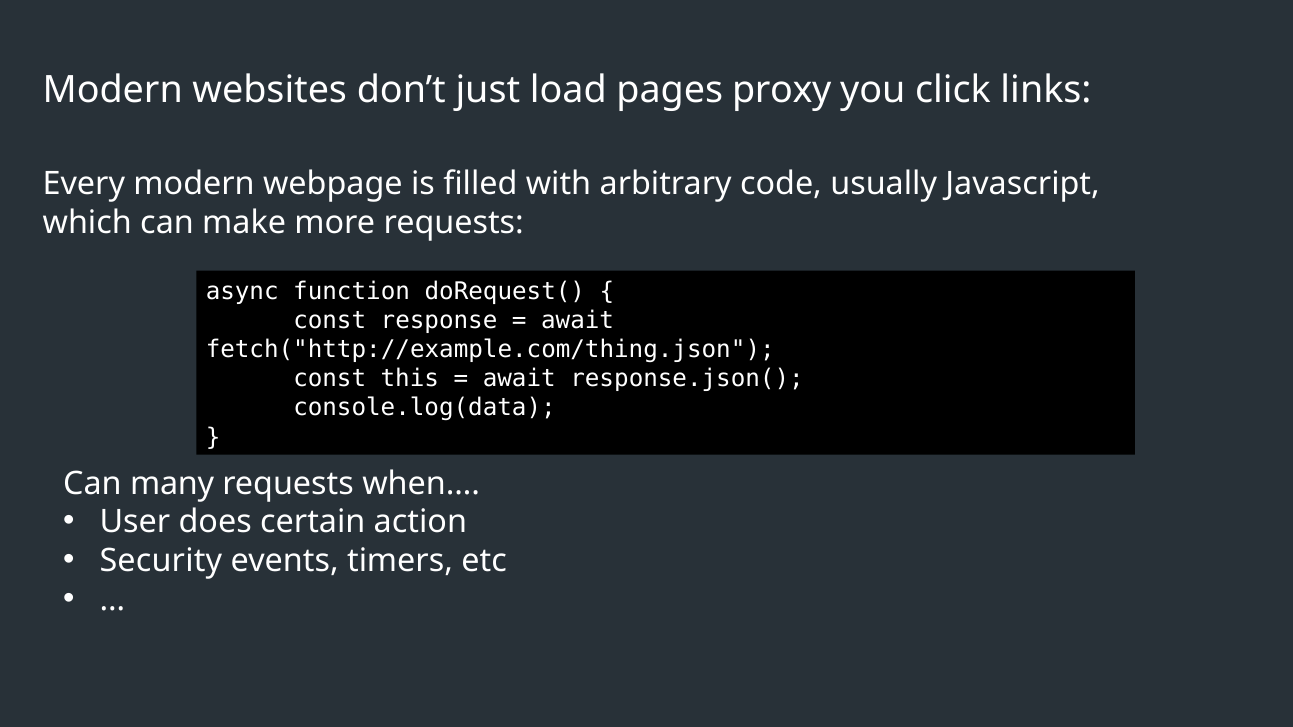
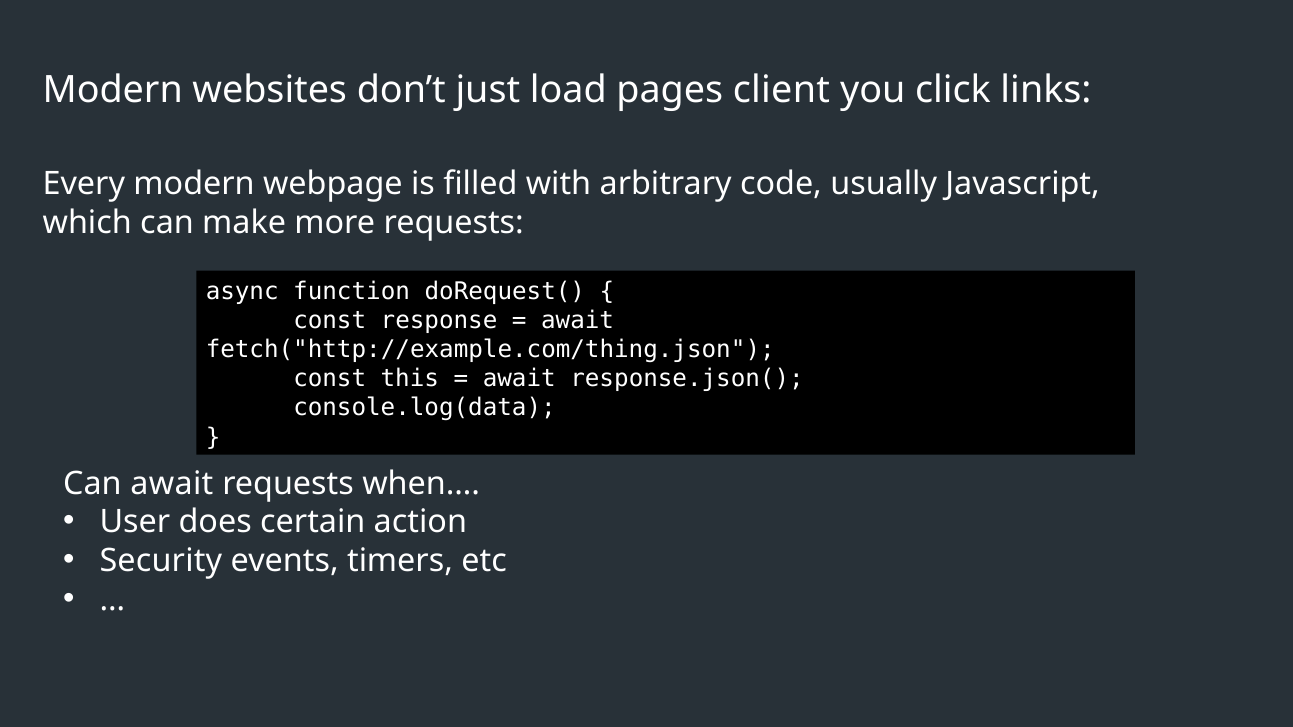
proxy: proxy -> client (781, 91)
Can many: many -> await (172, 484)
